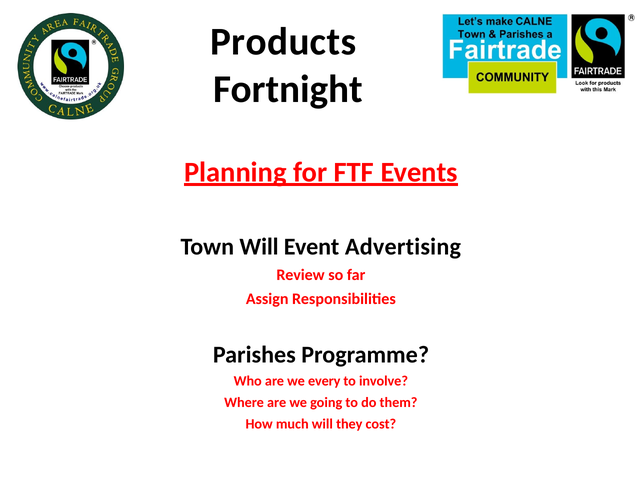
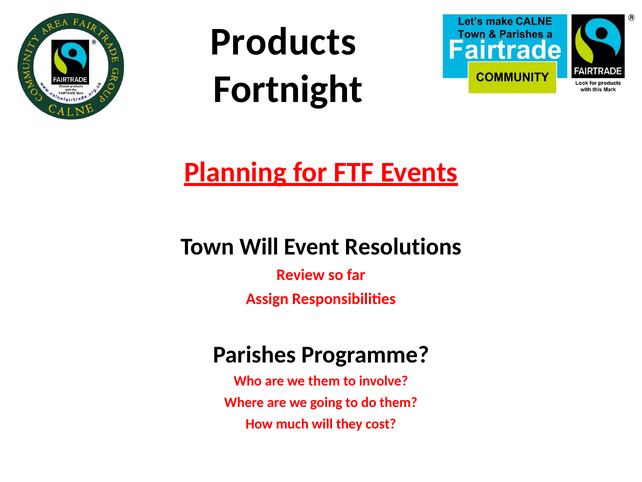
Advertising: Advertising -> Resolutions (403, 247)
we every: every -> them (324, 381)
